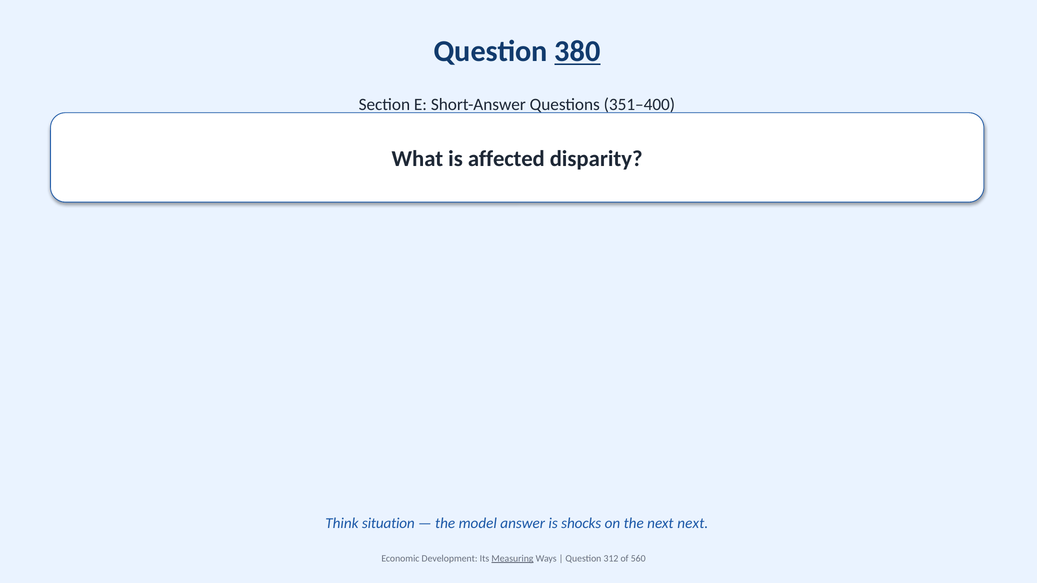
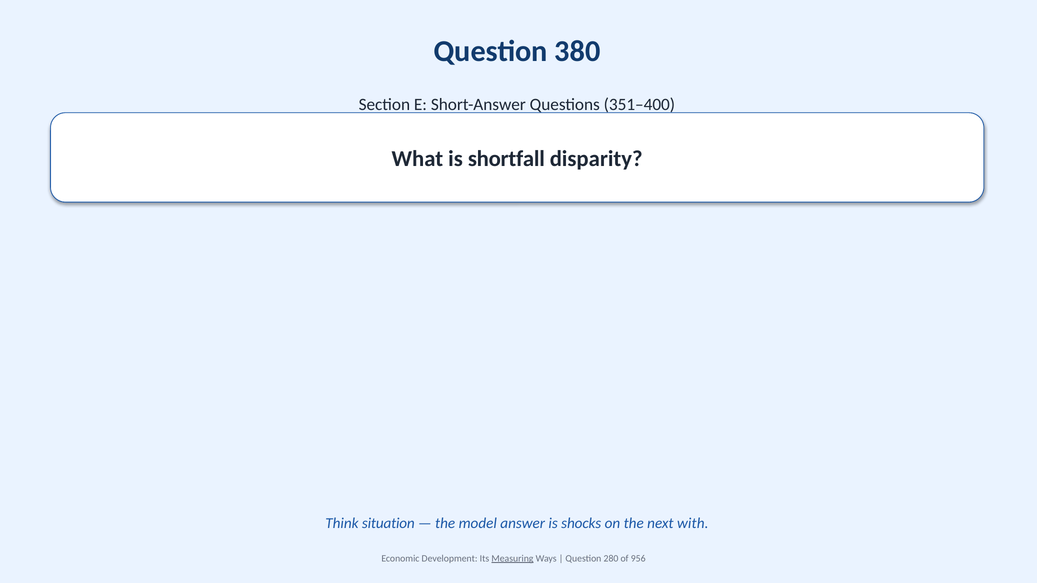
380 underline: present -> none (577, 51)
affected: affected -> shortfall (506, 159)
next next: next -> with (693, 523)
312: 312 -> 280 (611, 559)
560: 560 -> 956 (638, 559)
